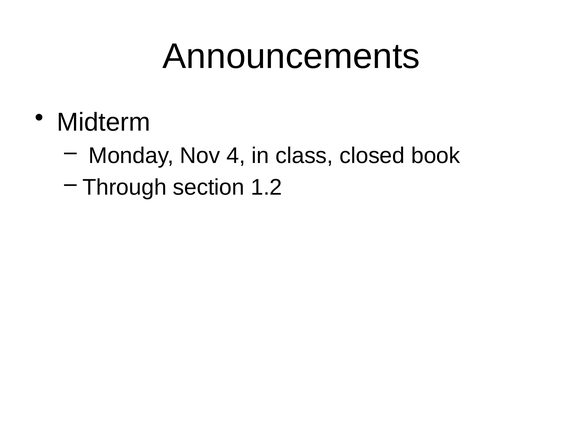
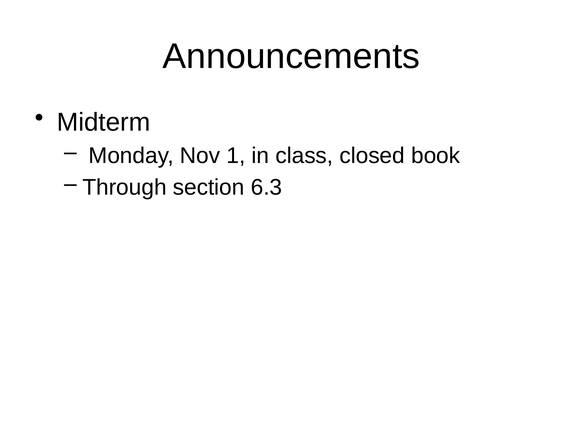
4: 4 -> 1 (236, 156)
1.2: 1.2 -> 6.3 (267, 188)
